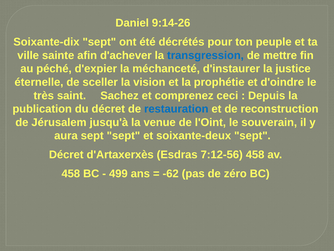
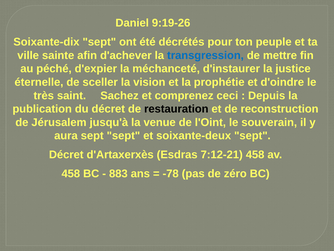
9:14-26: 9:14-26 -> 9:19-26 (171, 23)
restauration colour: blue -> black (176, 109)
7:12-56: 7:12-56 -> 7:12-21 (222, 154)
499: 499 -> 883 (118, 173)
-62: -62 -> -78 (171, 173)
